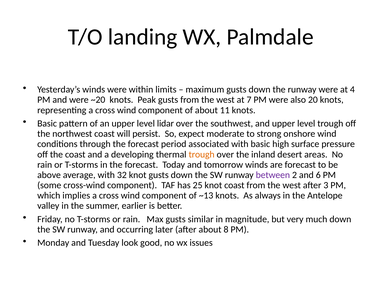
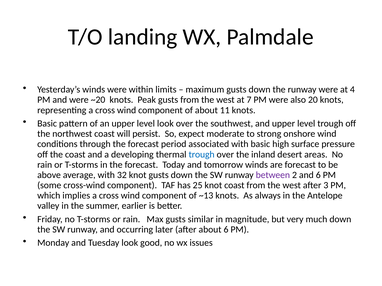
level lidar: lidar -> look (165, 124)
trough colour: orange -> blue (202, 155)
about 8: 8 -> 6 (226, 230)
